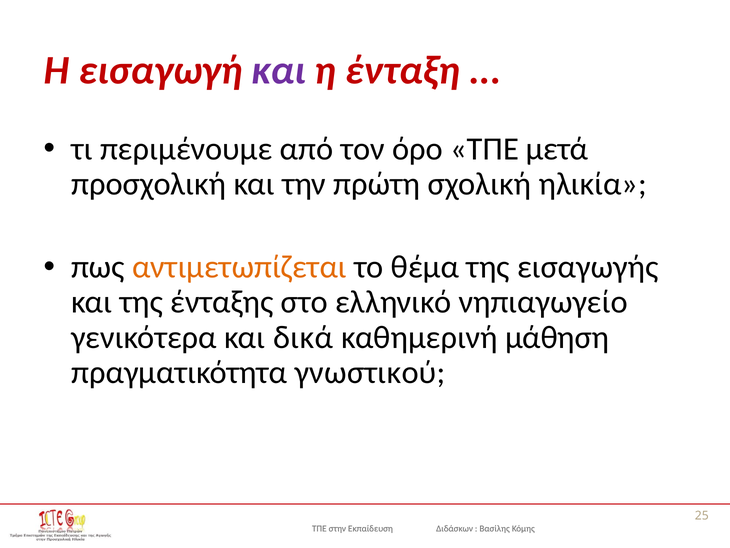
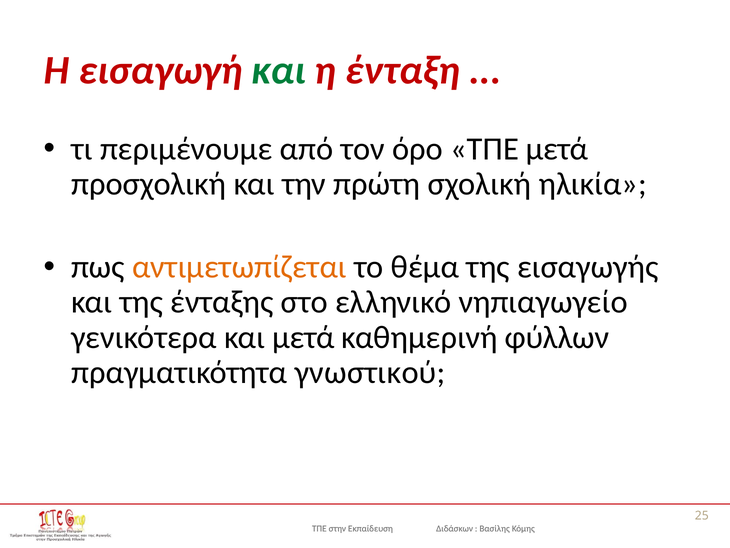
και colour: purple -> green (279, 70)
και δικά: δικά -> μετά (303, 337)
μάθηση: μάθηση -> φύλλων (557, 337)
